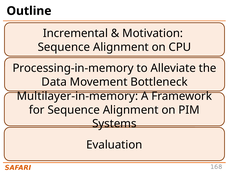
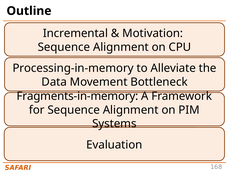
Multilayer-in-memory: Multilayer-in-memory -> Fragments-in-memory (77, 96)
